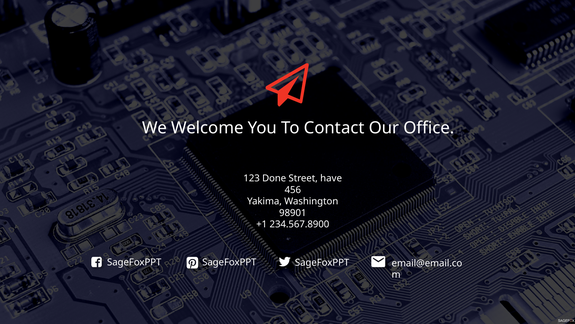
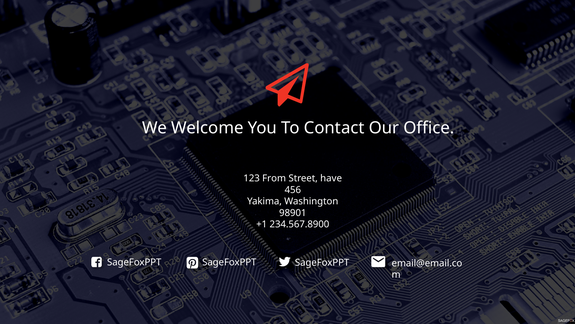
Done: Done -> From (274, 178)
